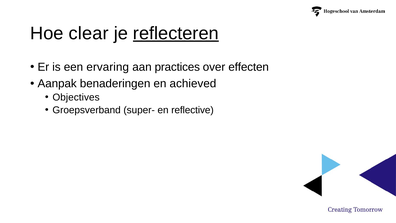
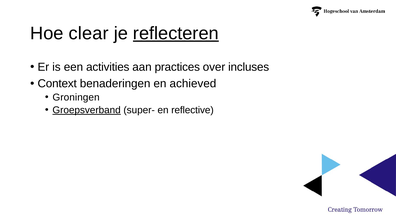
ervaring: ervaring -> activities (108, 67)
effecten: effecten -> incluses (249, 67)
Aanpak: Aanpak -> Context (57, 84)
Objectives: Objectives -> Groningen (76, 97)
Groepsverband underline: none -> present (87, 110)
